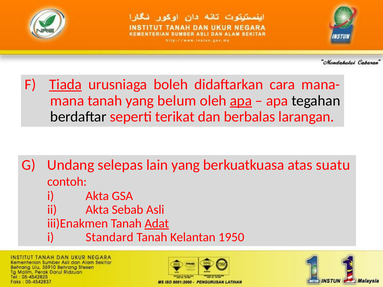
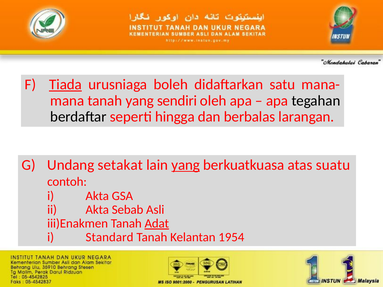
cara: cara -> satu (282, 85)
belum: belum -> sendiri (177, 101)
apa underline: present -> none (241, 101)
terikat: terikat -> hingga (175, 117)
selepas: selepas -> setakat (120, 165)
yang underline: none -> present (186, 165)
1950: 1950 -> 1954 (231, 237)
